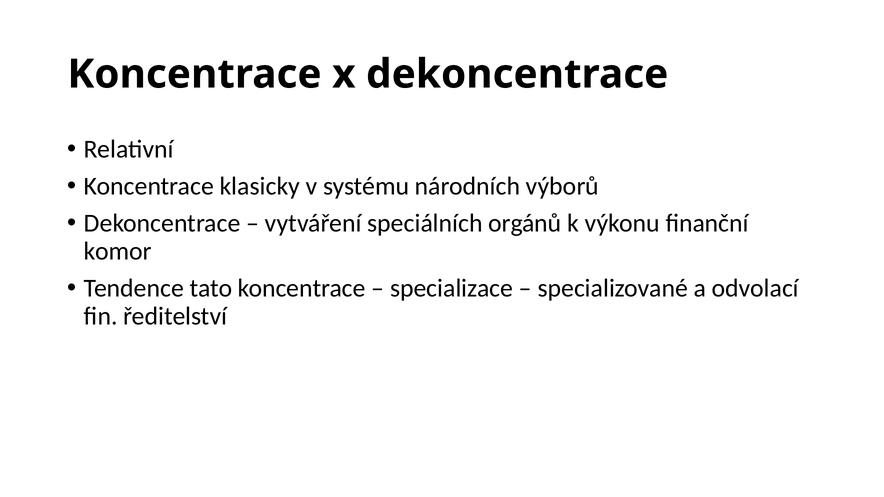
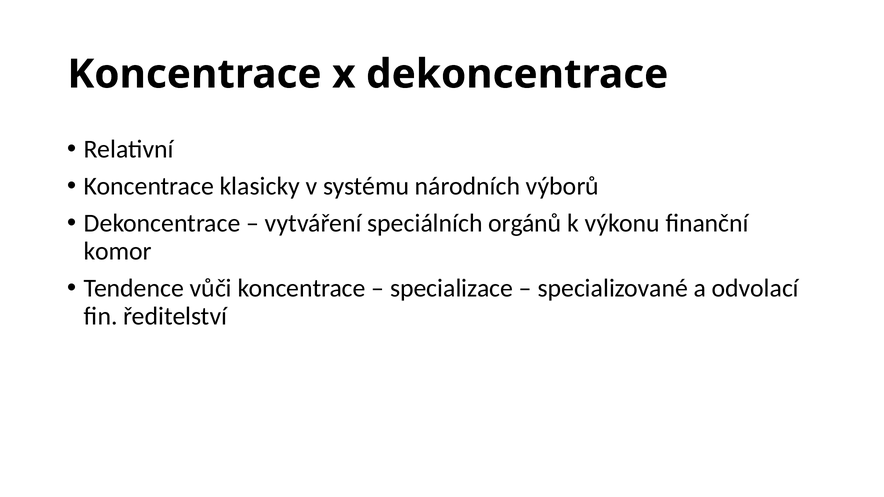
tato: tato -> vůči (211, 289)
